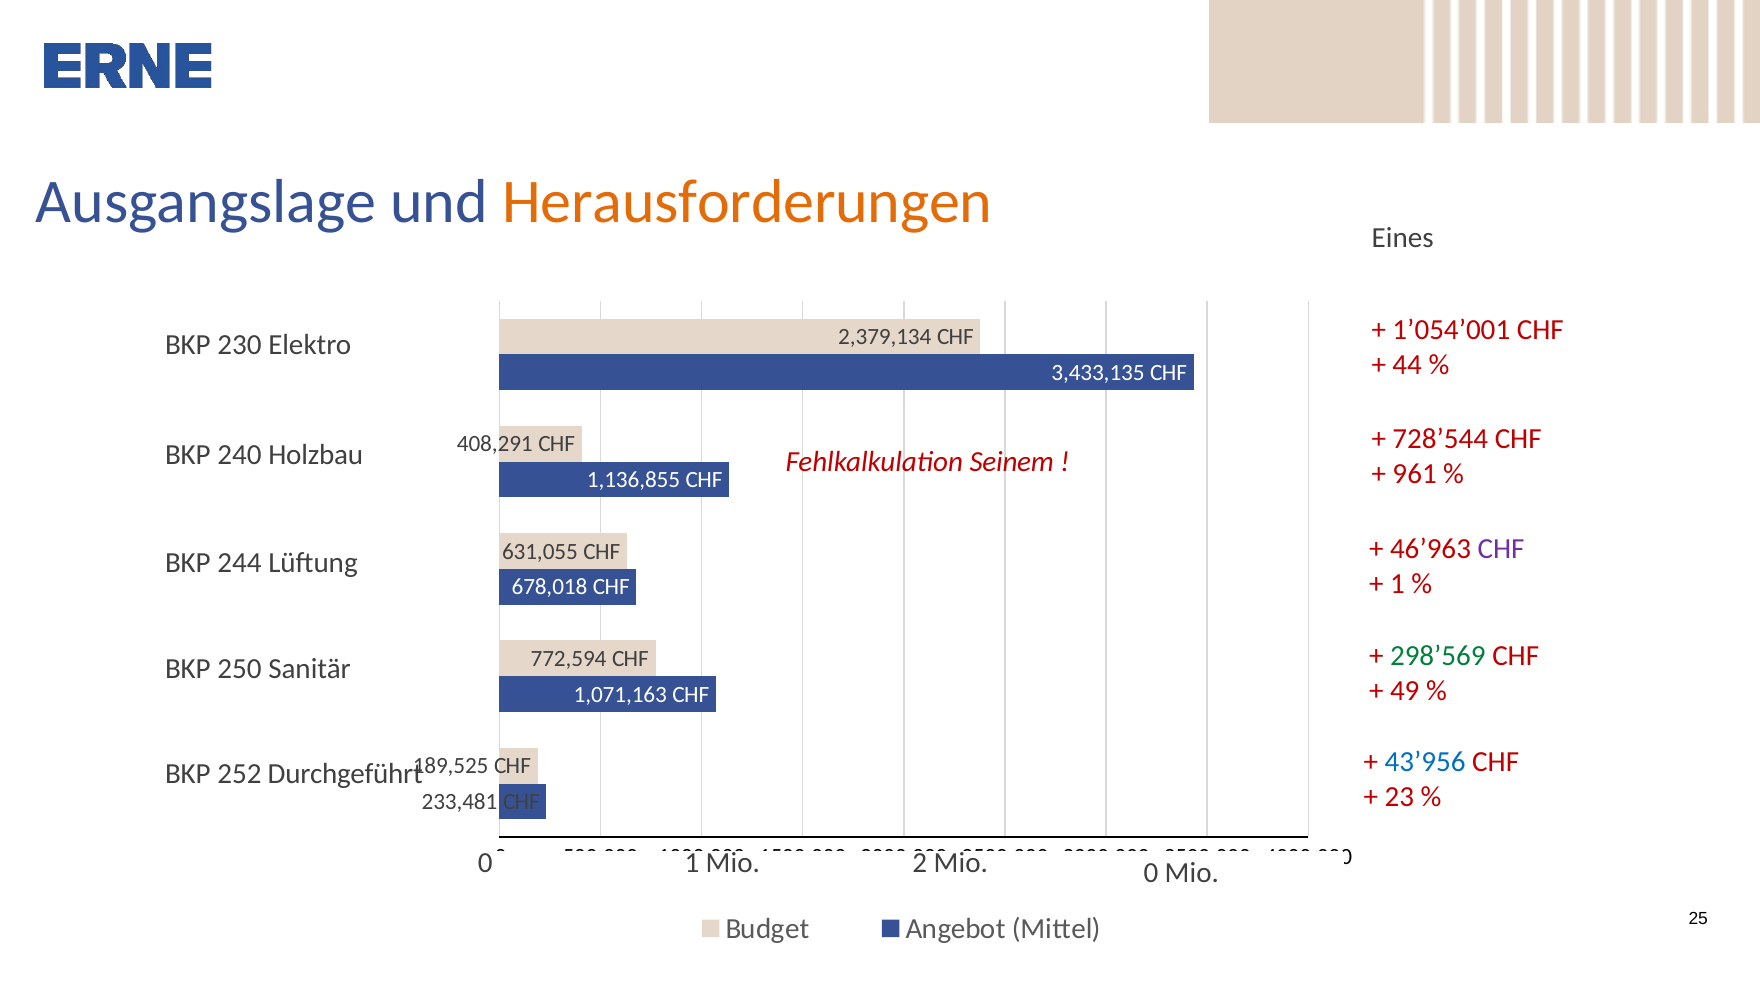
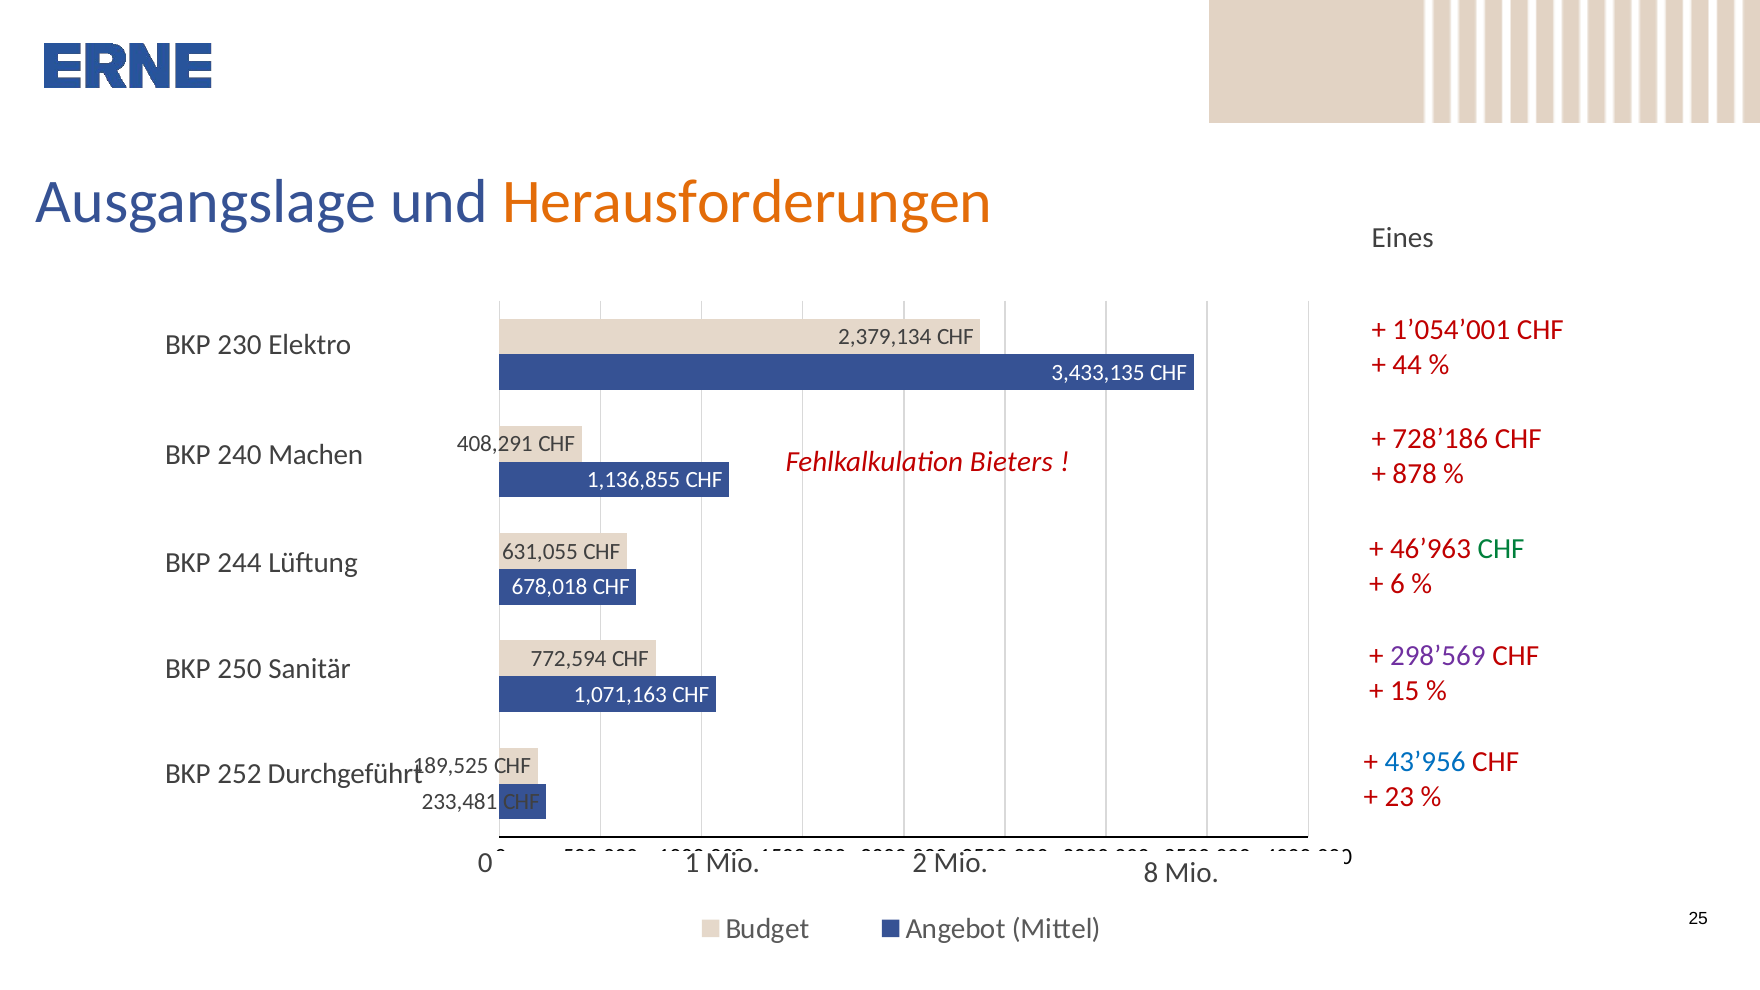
728’544: 728’544 -> 728’186 (1440, 439)
Holzbau: Holzbau -> Machen (316, 455)
Seinem: Seinem -> Bieters (1011, 462)
961: 961 -> 878 (1415, 474)
CHF colour: purple -> green (1501, 548)
1: 1 -> 6 (1397, 583)
298’569 colour: green -> purple (1438, 656)
49: 49 -> 15 (1405, 691)
0: 0 -> 8 (1151, 872)
